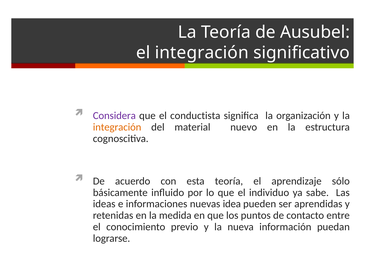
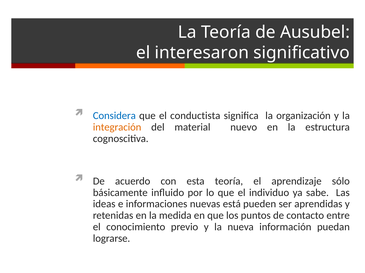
el integración: integración -> interesaron (202, 53)
Considera colour: purple -> blue (114, 116)
idea: idea -> está (232, 205)
